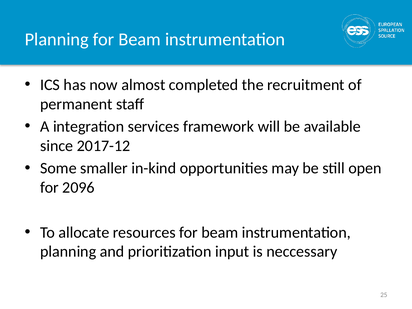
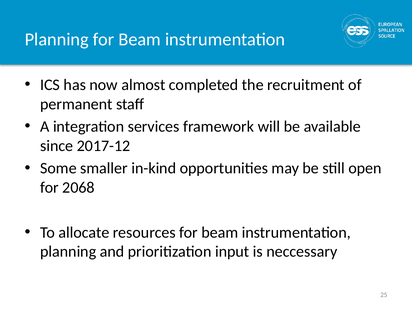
2096: 2096 -> 2068 (79, 188)
